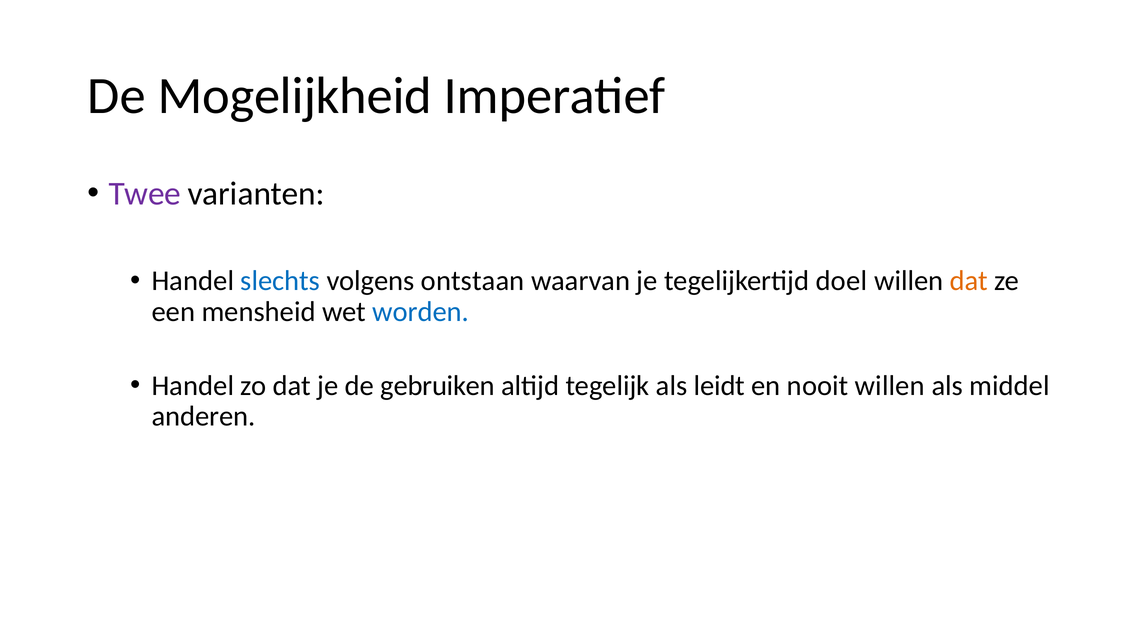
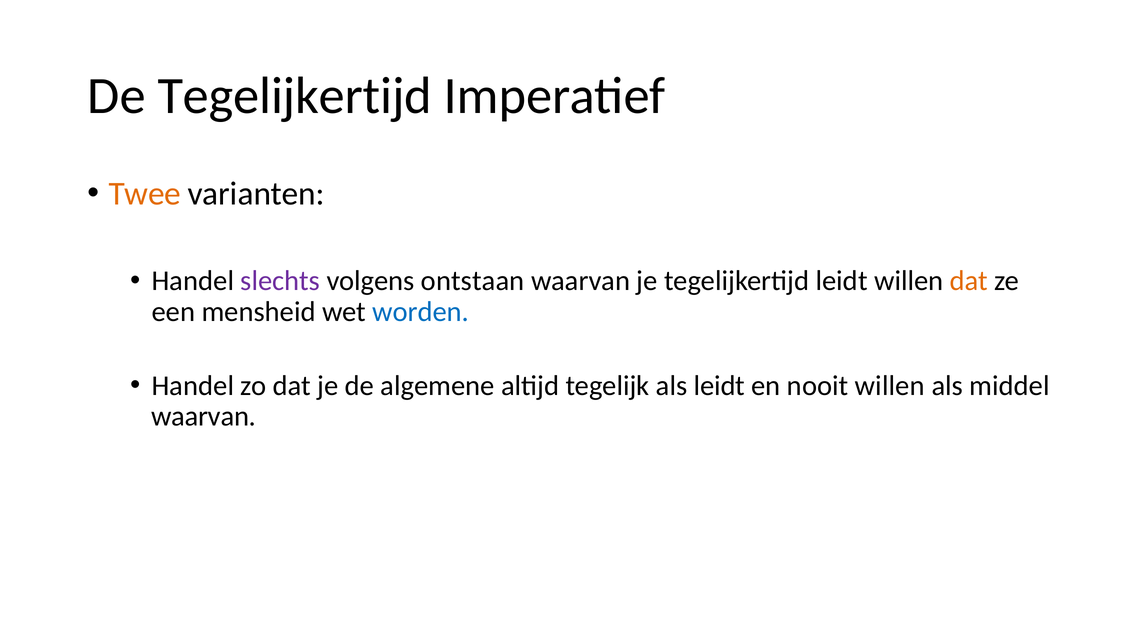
De Mogelijkheid: Mogelijkheid -> Tegelijkertijd (295, 96)
Twee colour: purple -> orange (145, 194)
slechts colour: blue -> purple (280, 281)
tegelijkertijd doel: doel -> leidt (842, 281)
gebruiken: gebruiken -> algemene (438, 386)
anderen: anderen -> waarvan (204, 417)
